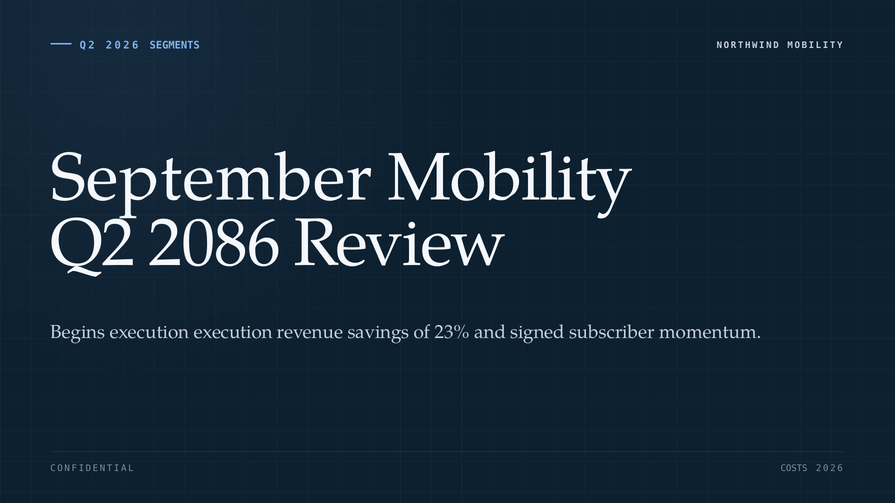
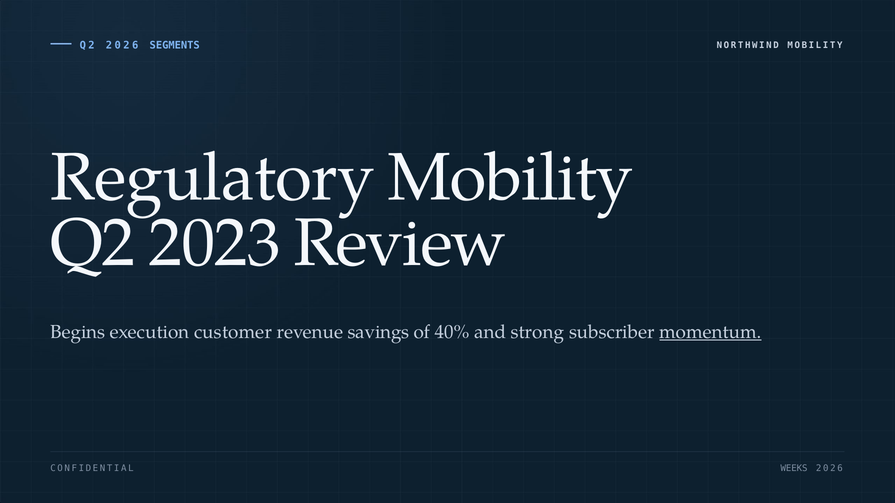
September: September -> Regulatory (212, 178)
2086: 2086 -> 2023 (215, 243)
execution execution: execution -> customer (233, 332)
23%: 23% -> 40% (452, 332)
signed: signed -> strong (537, 332)
momentum underline: none -> present (710, 332)
COSTS: COSTS -> WEEKS (794, 469)
